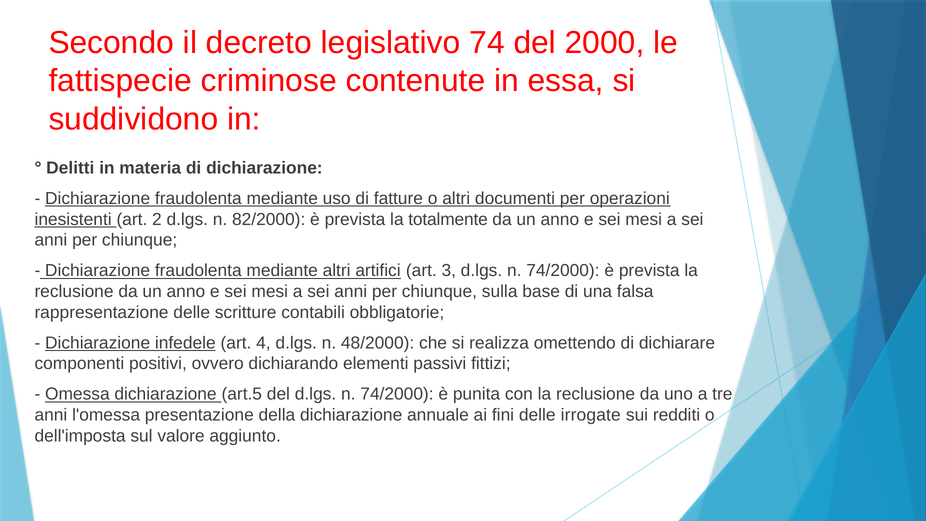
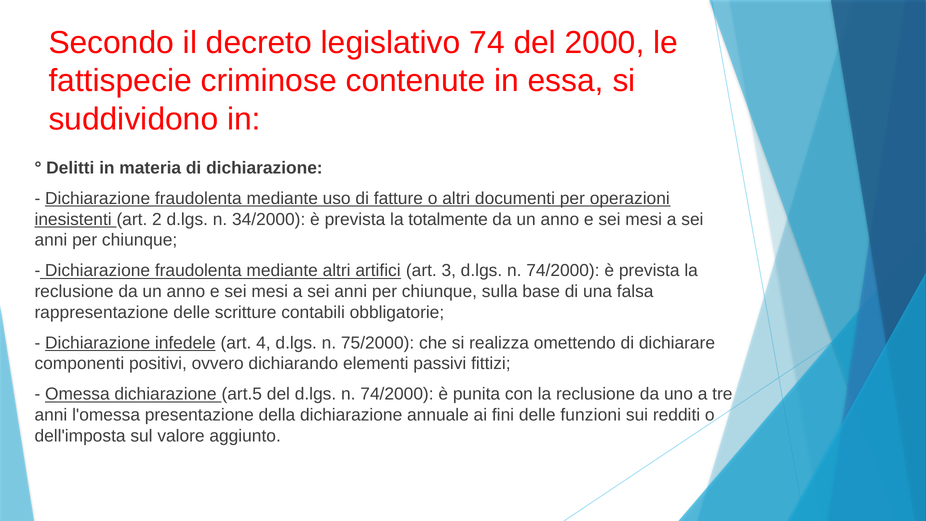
82/2000: 82/2000 -> 34/2000 (269, 219)
48/2000: 48/2000 -> 75/2000 (378, 343)
irrogate: irrogate -> funzioni (591, 415)
